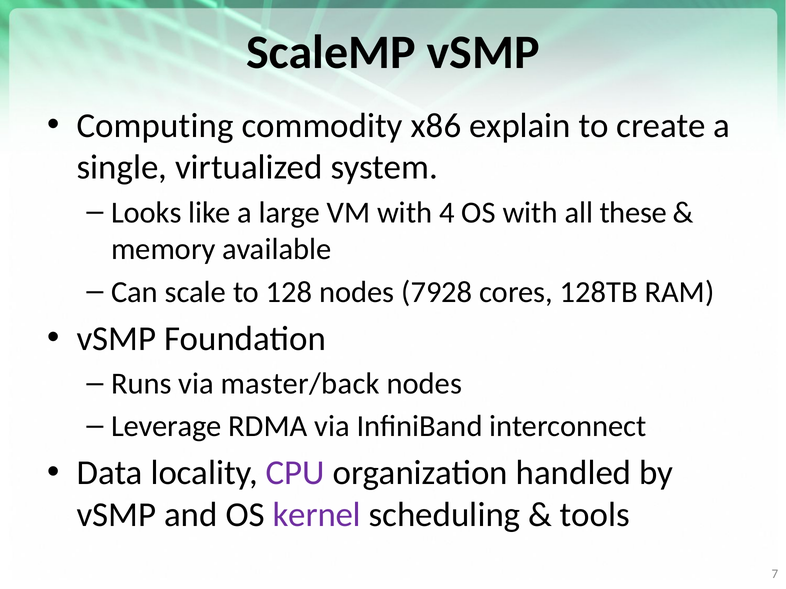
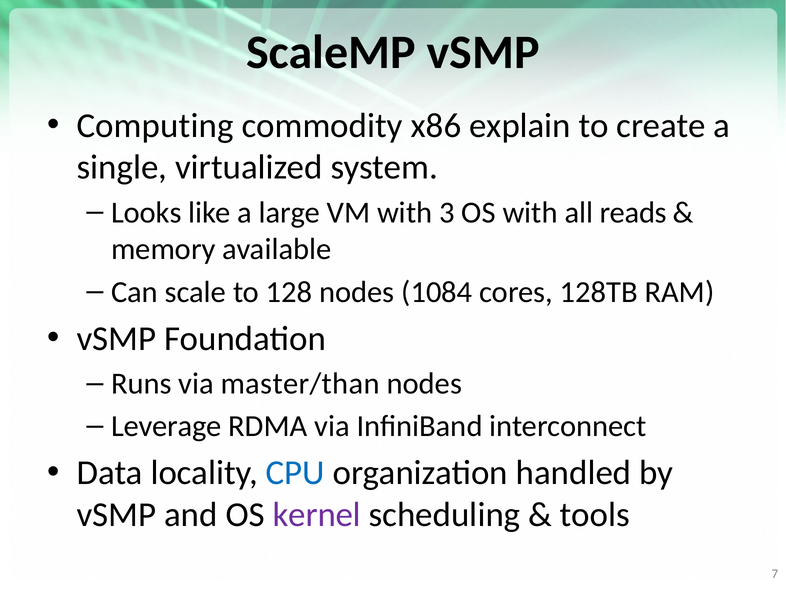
4: 4 -> 3 (447, 213)
these: these -> reads (633, 213)
7928: 7928 -> 1084 (437, 292)
master/back: master/back -> master/than (300, 384)
CPU colour: purple -> blue (295, 473)
